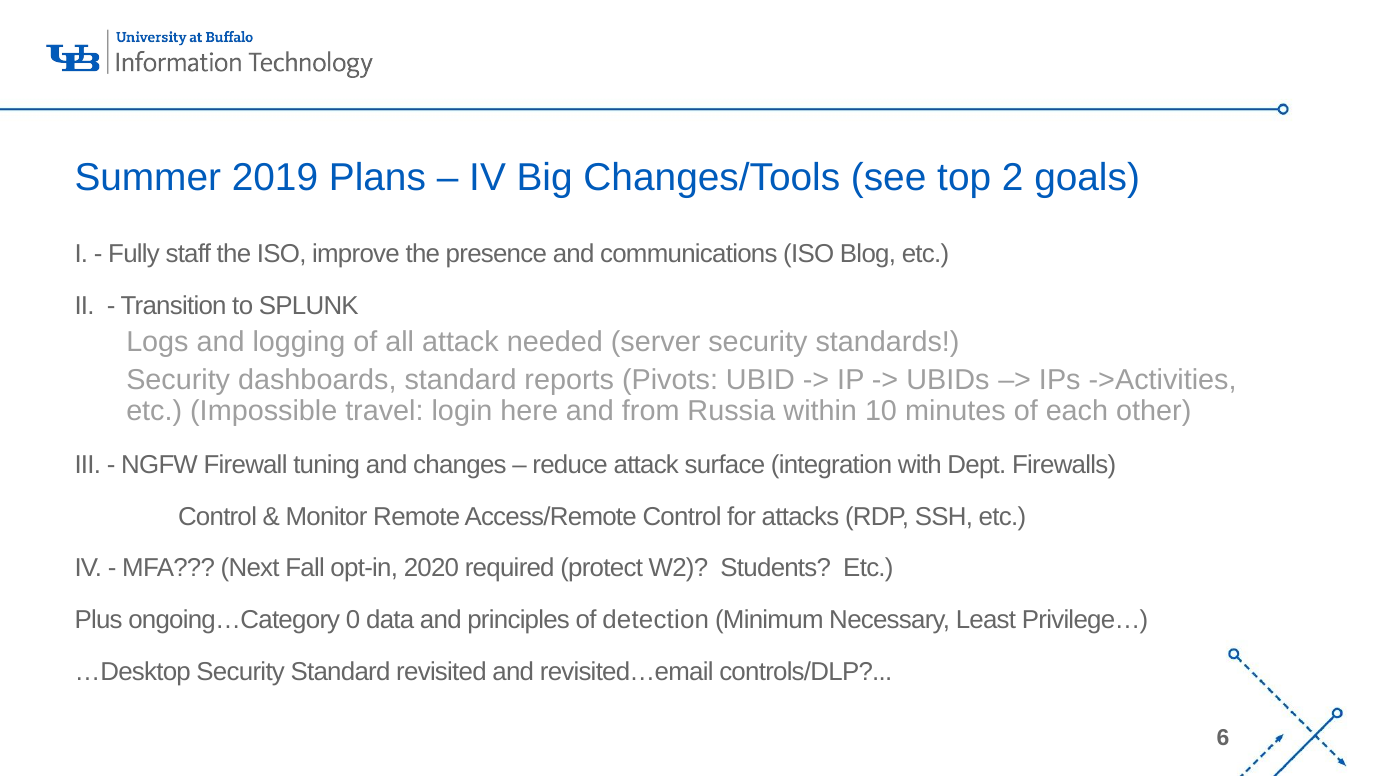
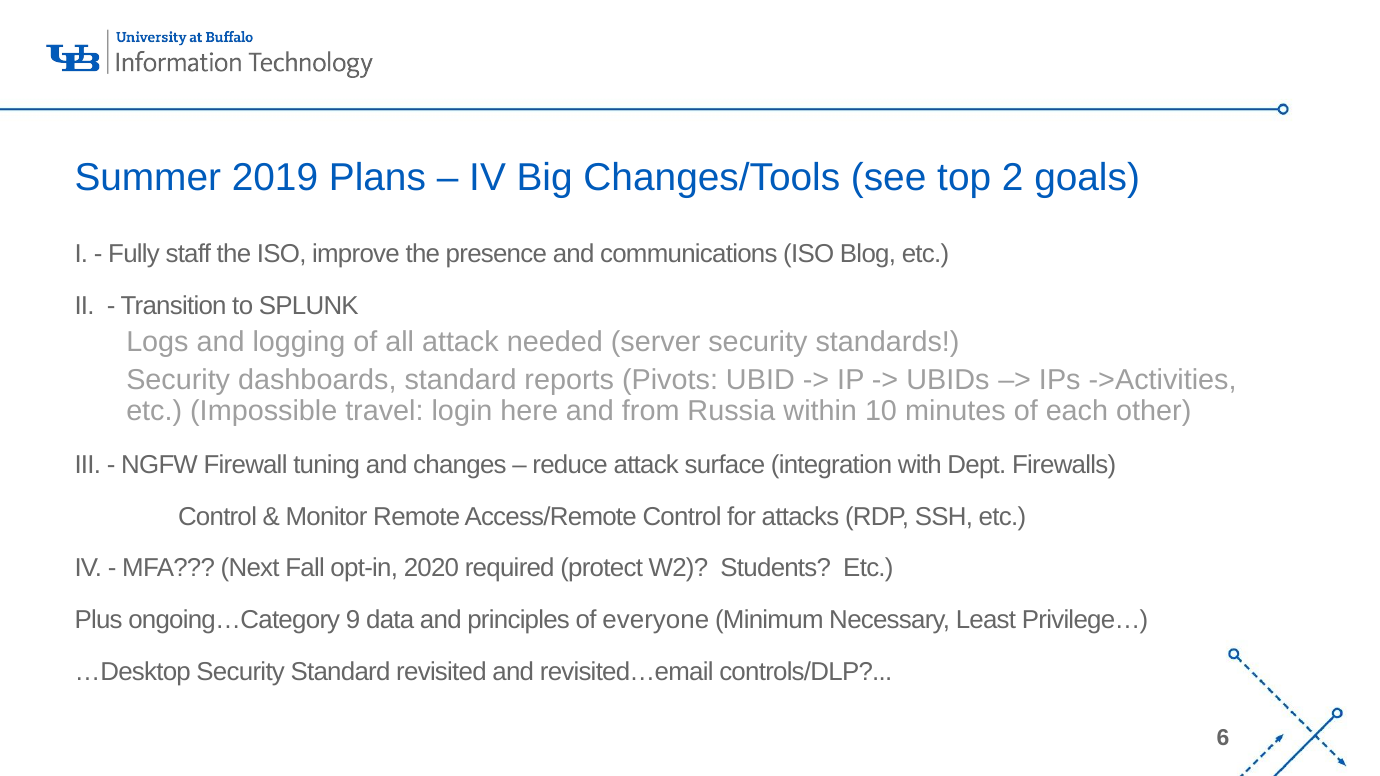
0: 0 -> 9 (353, 620)
detection: detection -> everyone (656, 620)
